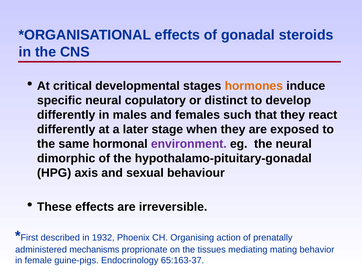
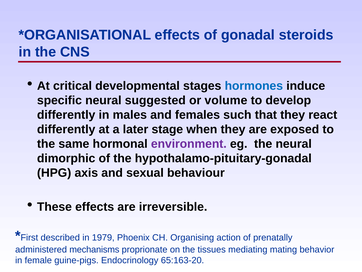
hormones colour: orange -> blue (254, 86)
copulatory: copulatory -> suggested (155, 100)
distinct: distinct -> volume (226, 100)
1932: 1932 -> 1979 (103, 237)
65:163-37: 65:163-37 -> 65:163-20 (183, 260)
